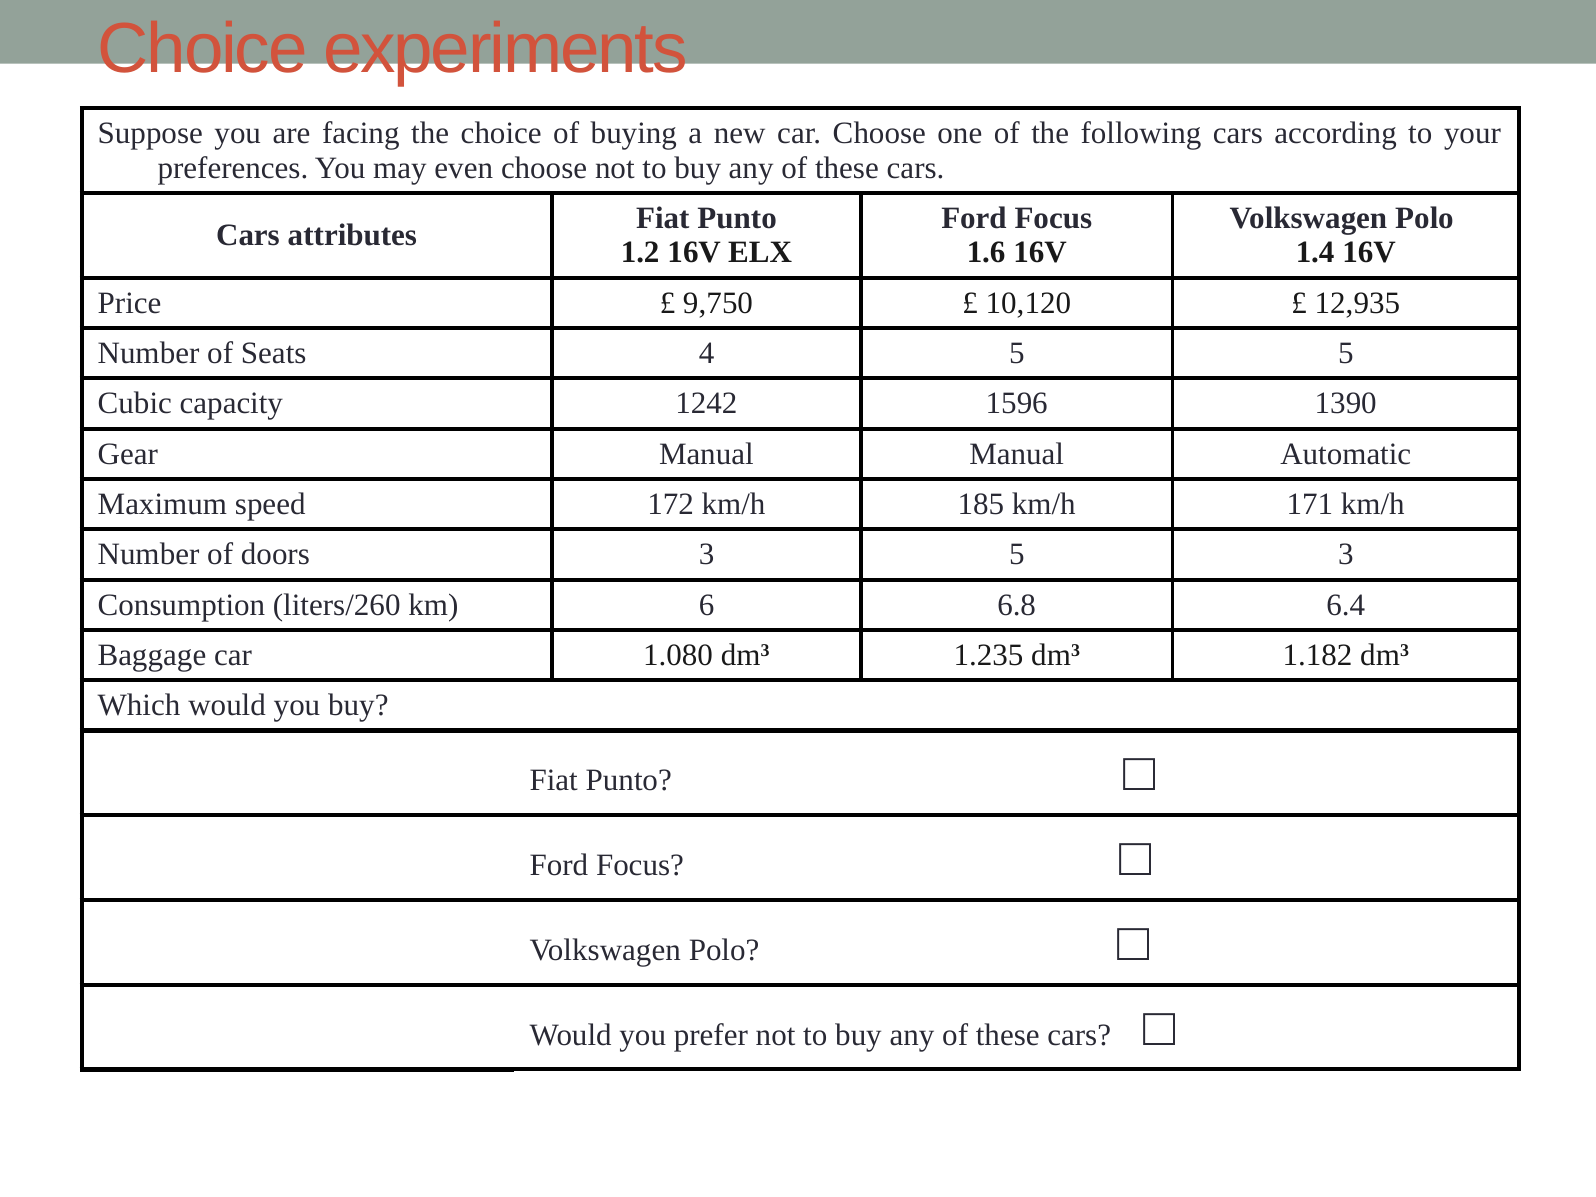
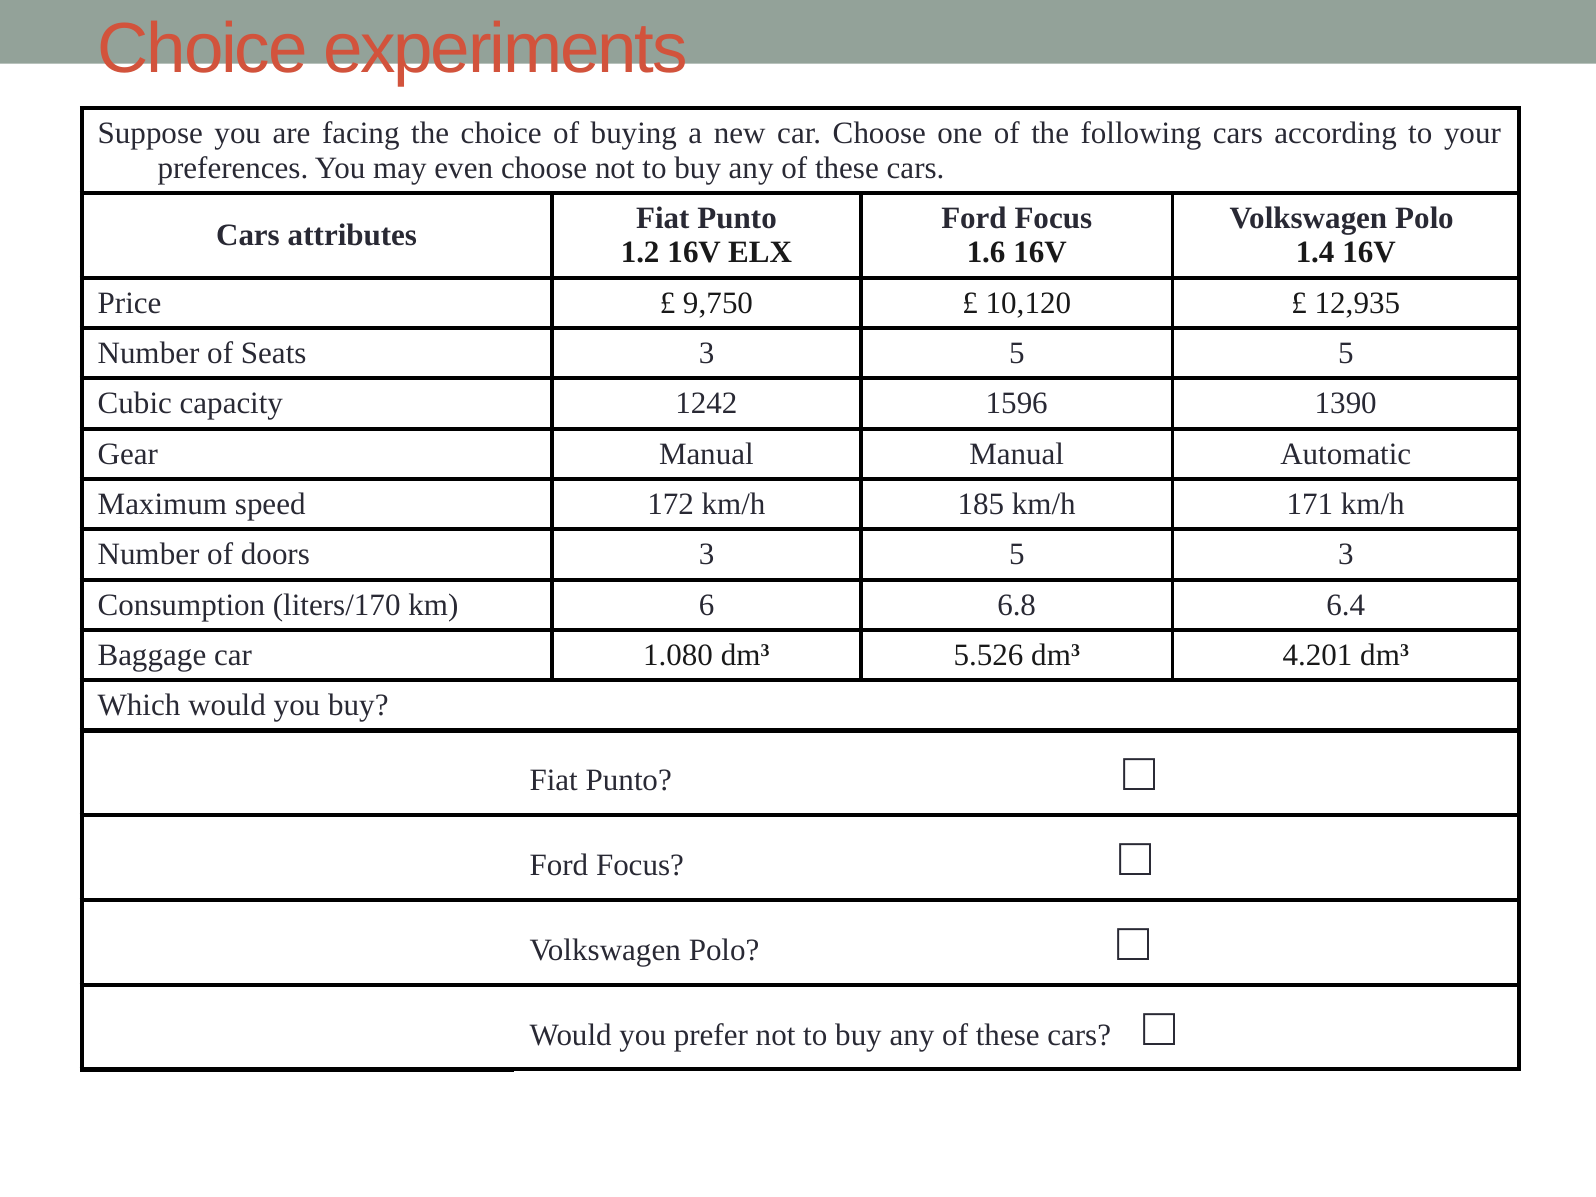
Seats 4: 4 -> 3 (707, 353)
liters/260: liters/260 -> liters/170 (337, 605)
1.235: 1.235 -> 5.526 (988, 655)
1.182: 1.182 -> 4.201 (1317, 655)
